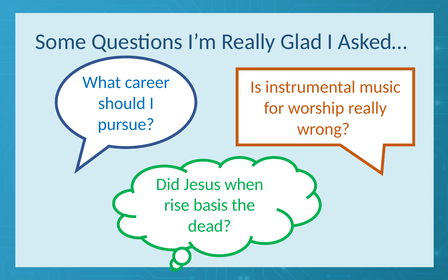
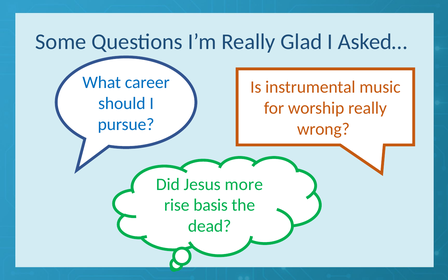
when: when -> more (244, 184)
